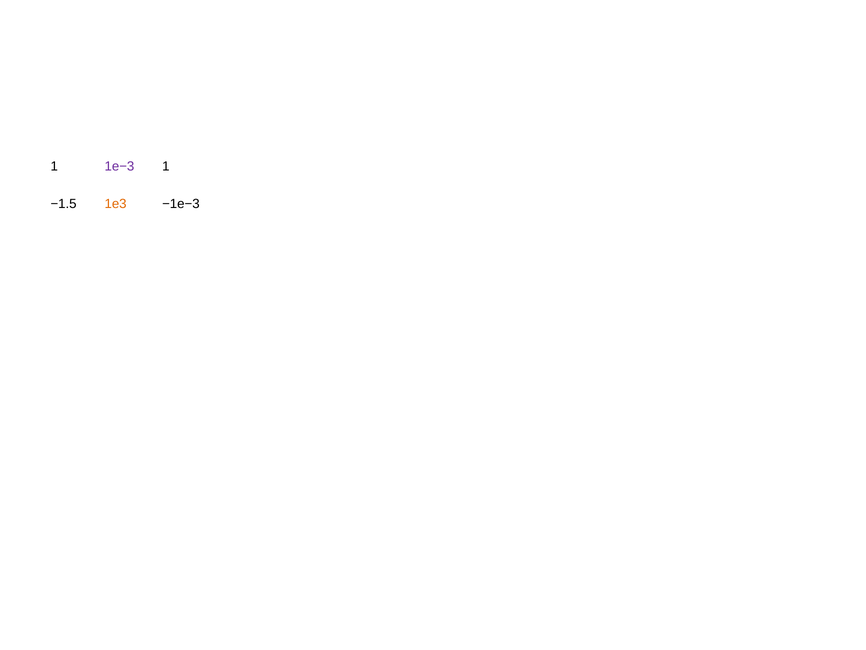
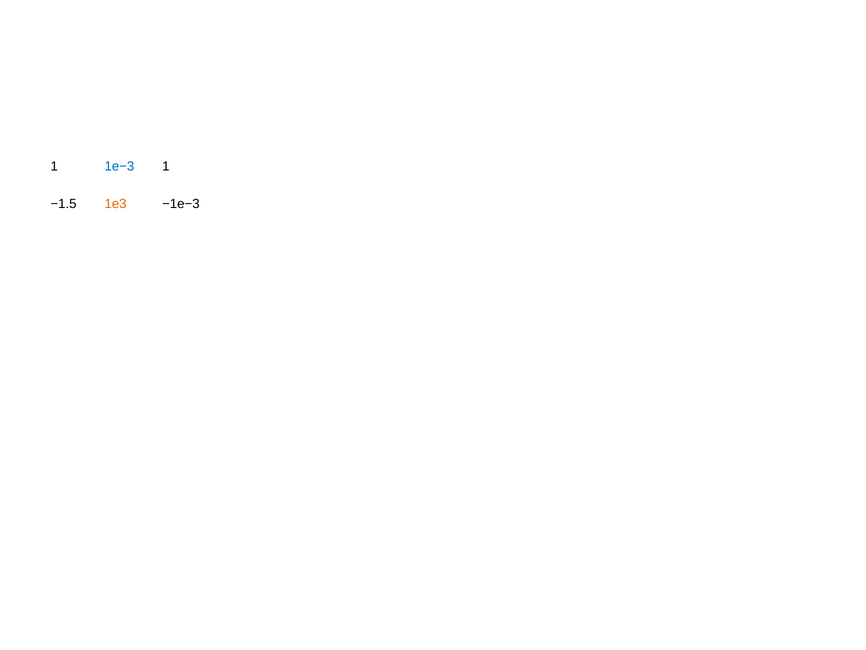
1e−3 colour: purple -> blue (119, 166)
